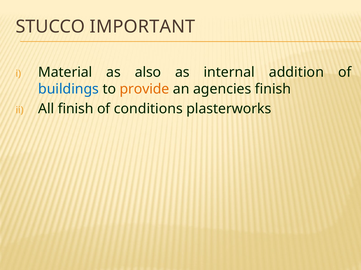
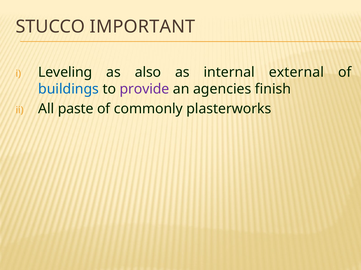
Material: Material -> Leveling (65, 73)
addition: addition -> external (296, 73)
provide colour: orange -> purple (145, 89)
All finish: finish -> paste (76, 109)
conditions: conditions -> commonly (148, 109)
